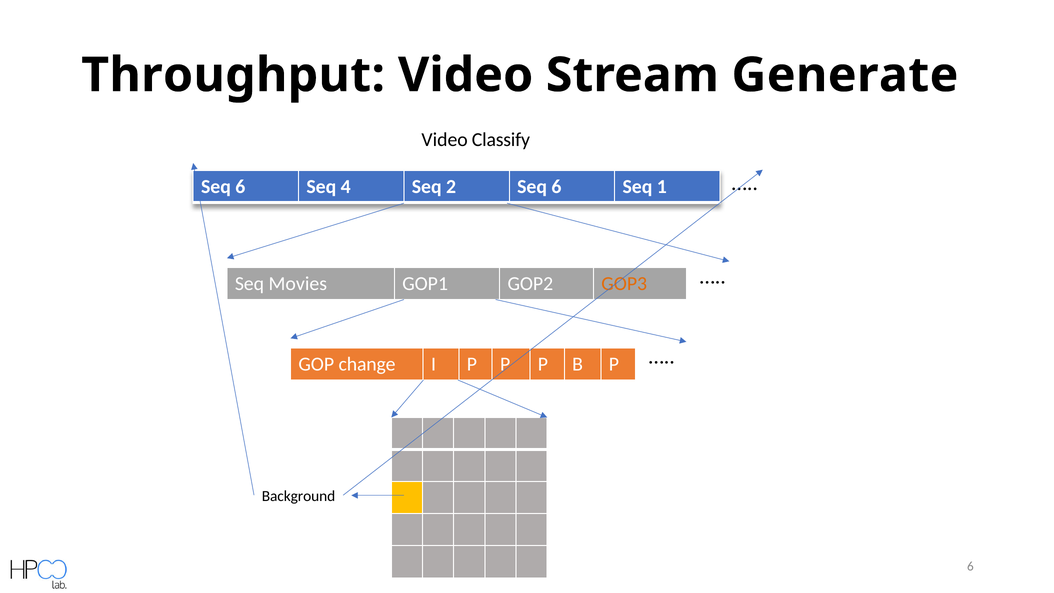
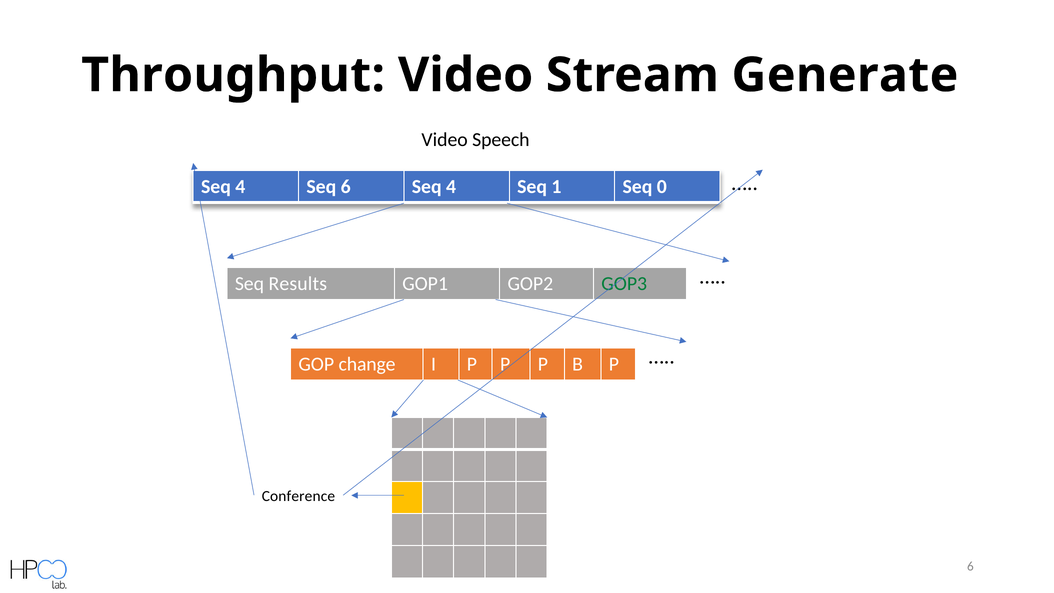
Classify: Classify -> Speech (501, 140)
6: 6 -> 4 (240, 187)
Seq 4: 4 -> 6 (346, 187)
2: 2 -> 4 (451, 187)
6: 6 -> 1 (556, 187)
1: 1 -> 0 (662, 187)
Movies: Movies -> Results (298, 284)
GOP3 colour: orange -> green (624, 284)
Background: Background -> Conference (298, 496)
